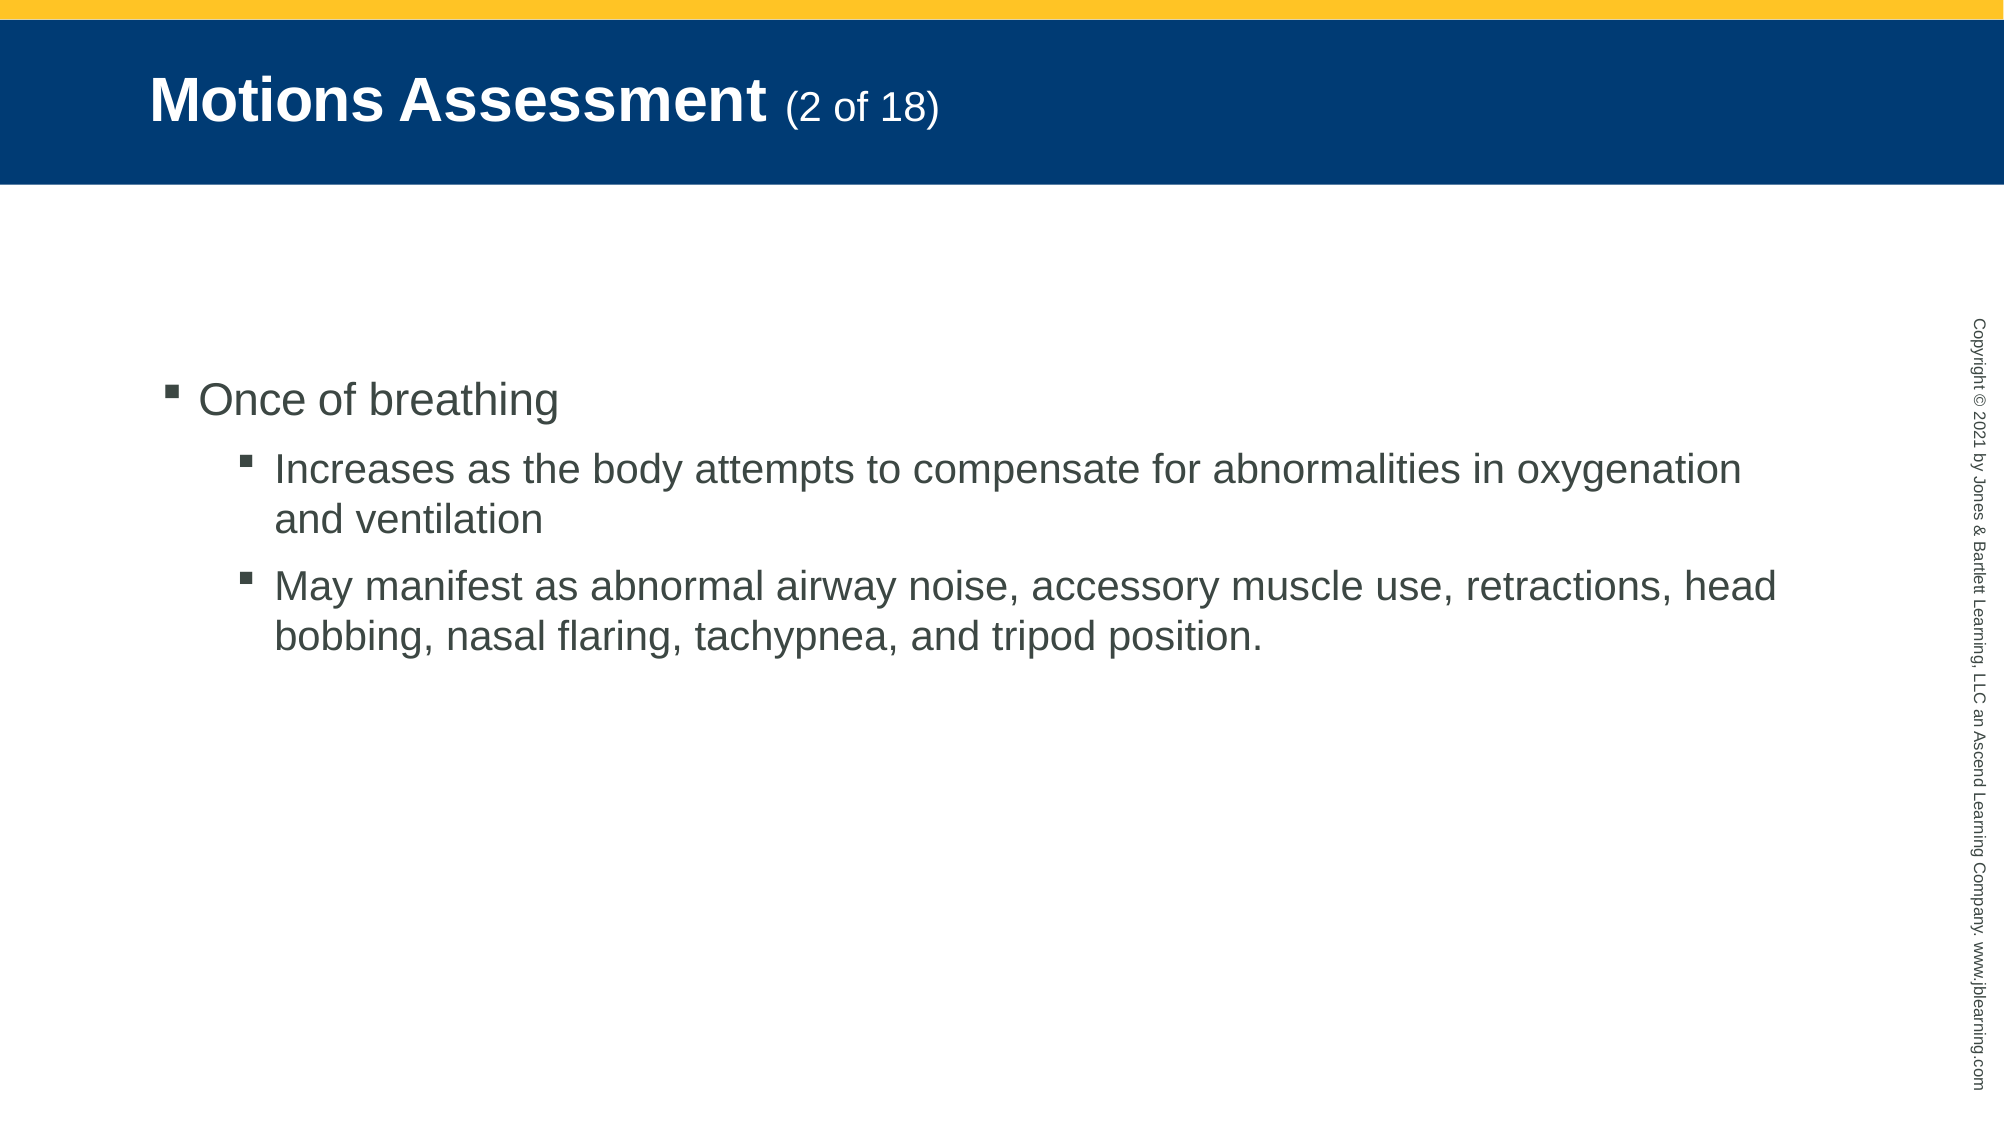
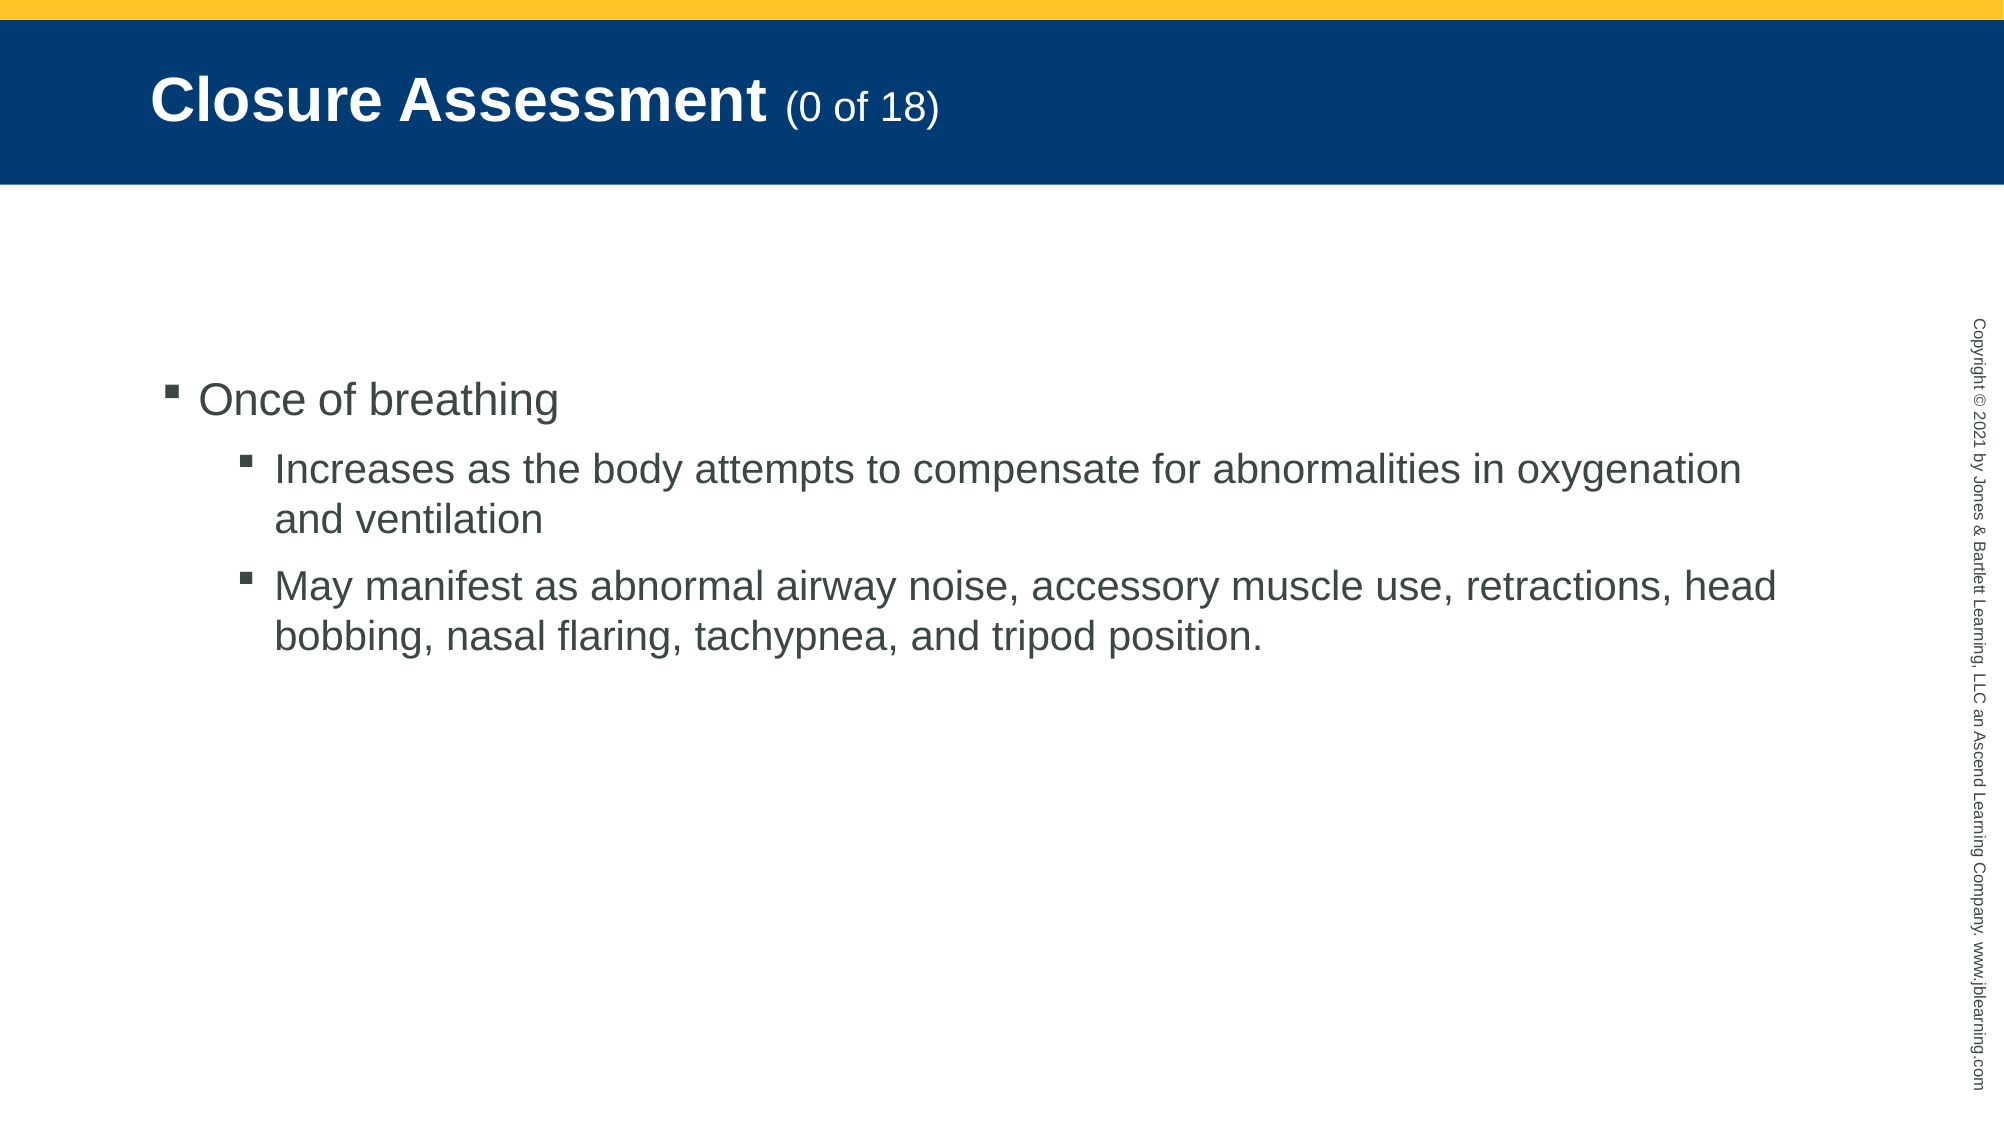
Motions: Motions -> Closure (267, 101)
Assessment 2: 2 -> 0 (803, 108)
